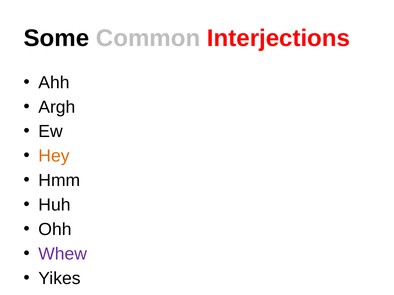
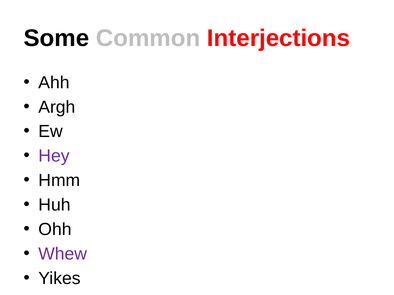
Hey colour: orange -> purple (54, 156)
